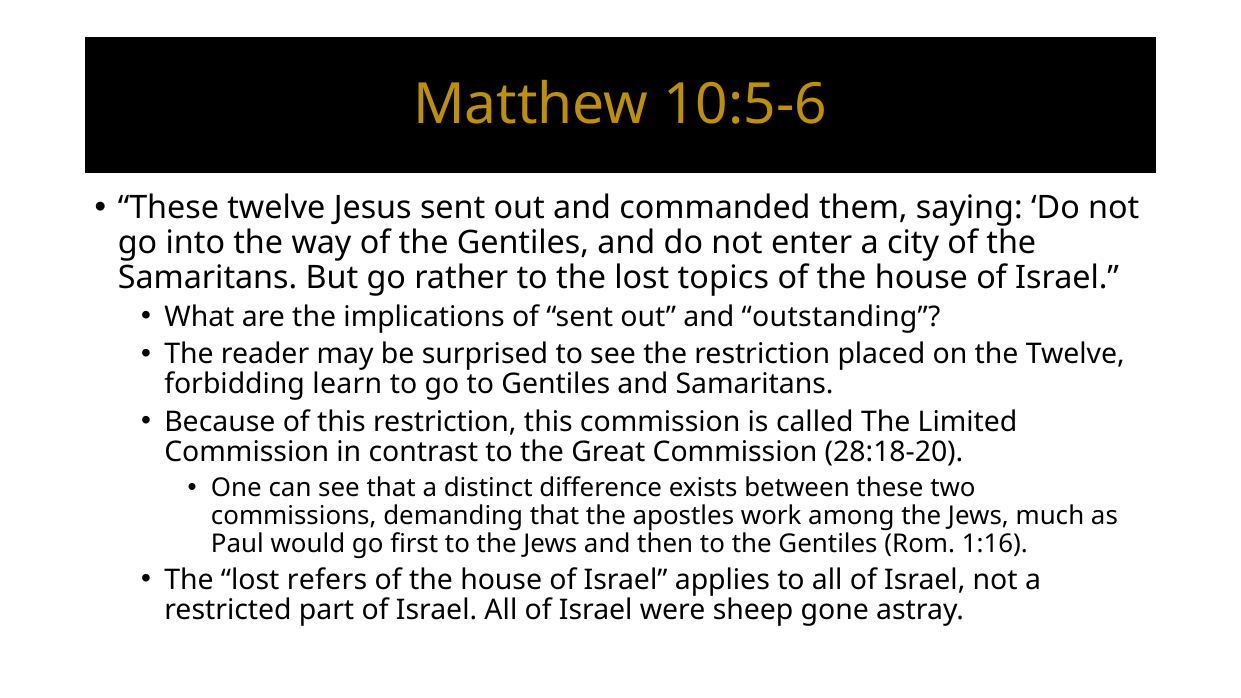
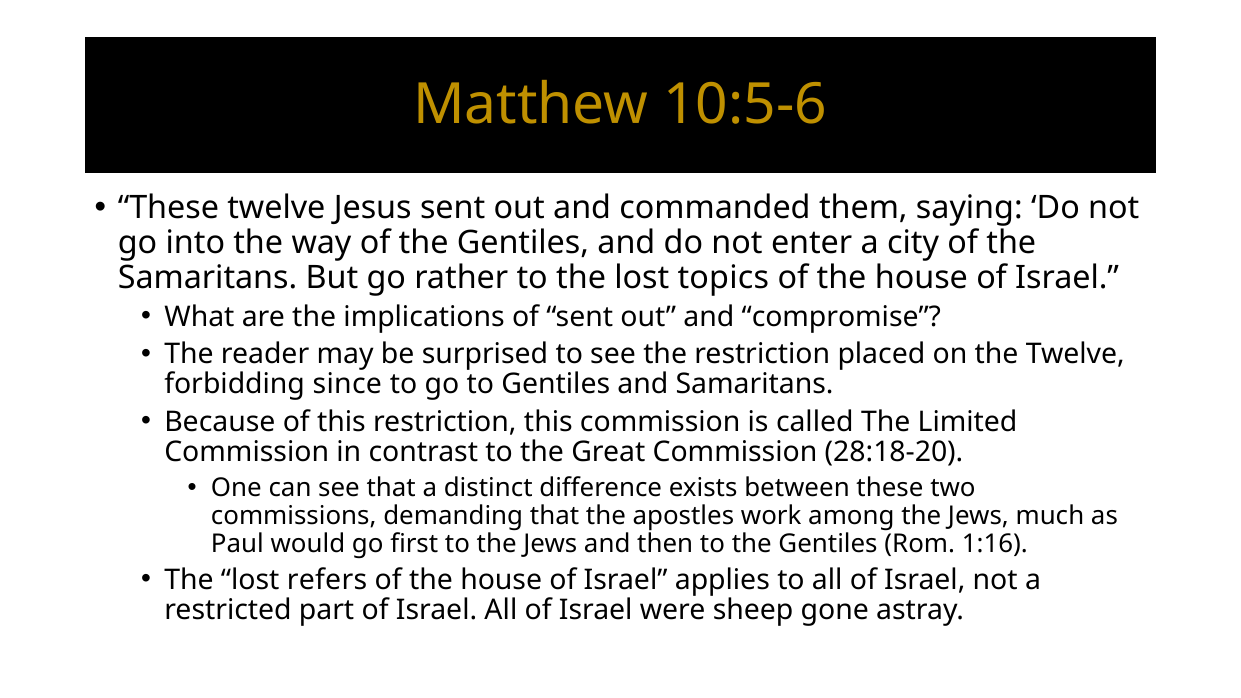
outstanding: outstanding -> compromise (841, 317)
learn: learn -> since (347, 385)
